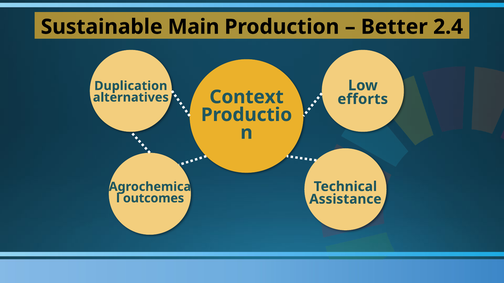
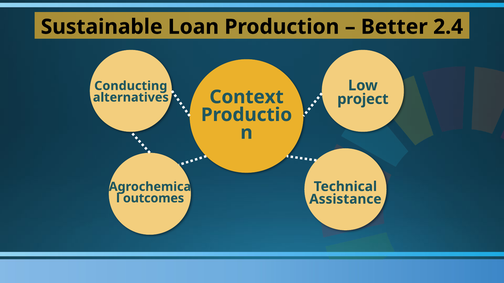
Main: Main -> Loan (193, 27)
Duplication: Duplication -> Conducting (131, 86)
efforts: efforts -> project (363, 99)
